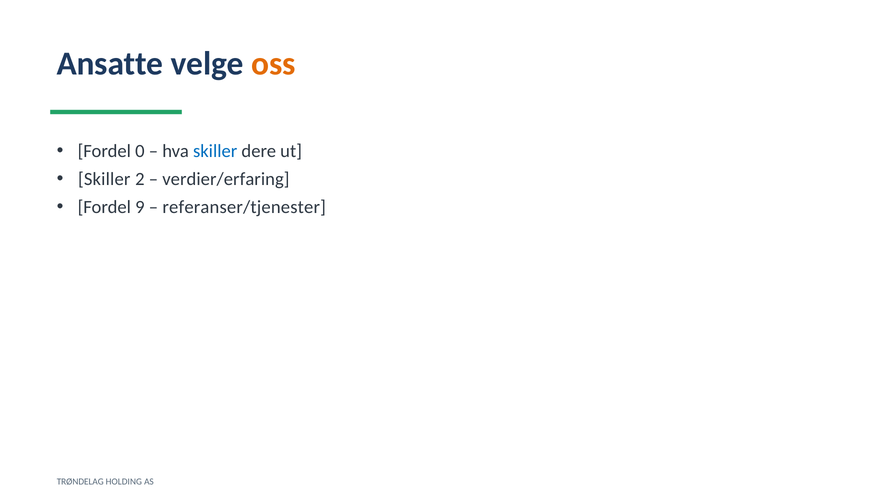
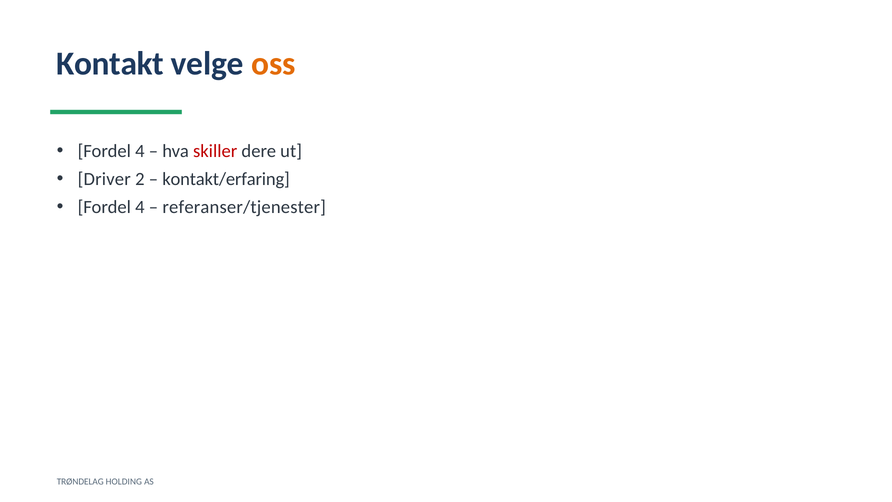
Ansatte: Ansatte -> Kontakt (110, 64)
0: 0 -> 4 (140, 151)
skiller colour: blue -> red (215, 151)
Skiller: Skiller -> Driver (104, 179)
verdier/erfaring: verdier/erfaring -> kontakt/erfaring (226, 179)
9: 9 -> 4 (140, 207)
